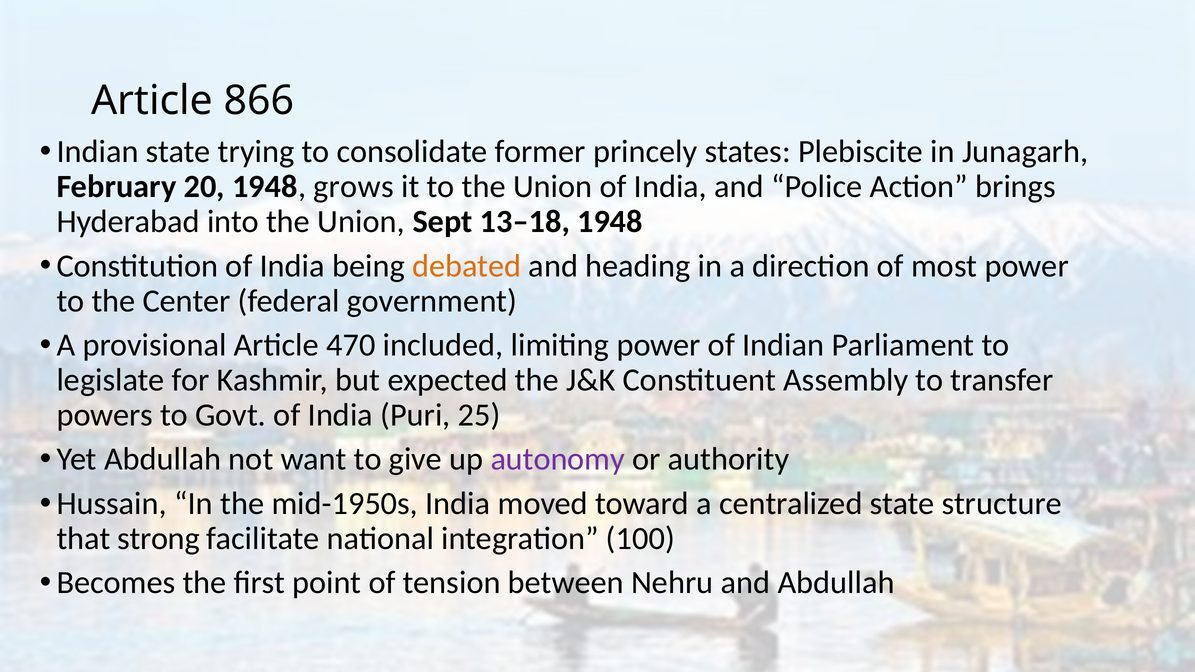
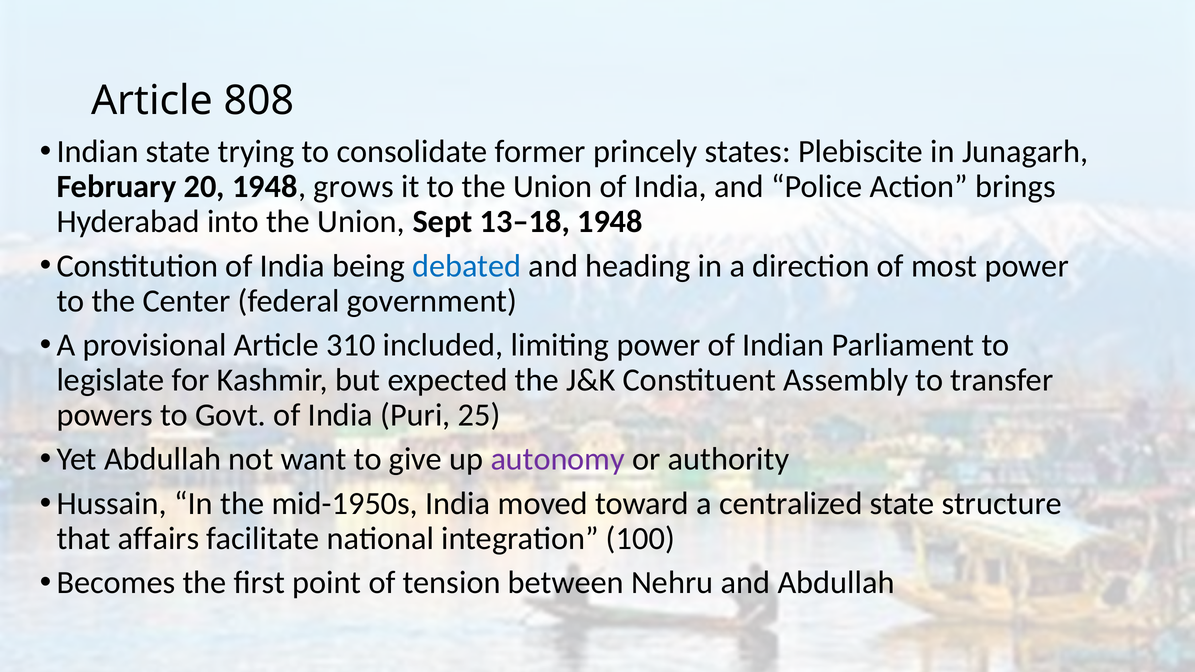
866: 866 -> 808 (259, 100)
debated colour: orange -> blue (467, 266)
470: 470 -> 310 (351, 345)
strong: strong -> affairs (158, 539)
